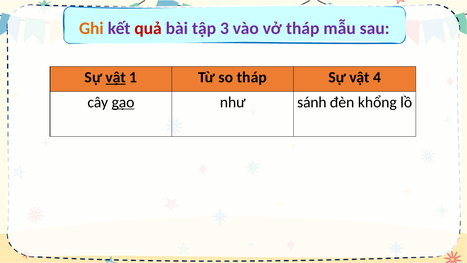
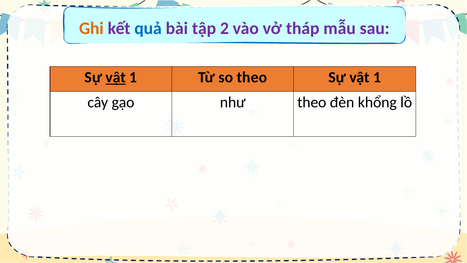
quả colour: red -> blue (148, 28)
3: 3 -> 2 (224, 28)
so tháp: tháp -> theo (252, 77)
4: 4 -> 1 (377, 77)
gạo underline: present -> none (123, 102)
như sánh: sánh -> theo (312, 102)
